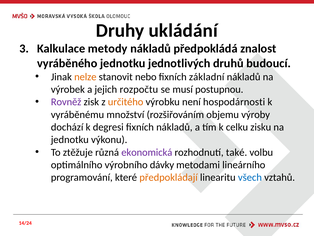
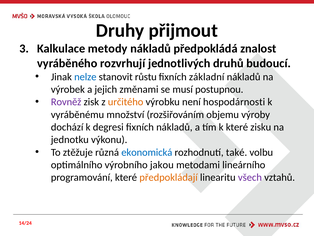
ukládání: ukládání -> přijmout (183, 30)
vyráběného jednotku: jednotku -> rozvrhují (123, 63)
nelze colour: orange -> blue (85, 77)
nebo: nebo -> růstu (146, 77)
rozpočtu: rozpočtu -> změnami (139, 89)
k celku: celku -> které (237, 127)
ekonomická colour: purple -> blue (147, 152)
dávky: dávky -> jakou (162, 165)
všech colour: blue -> purple (250, 177)
